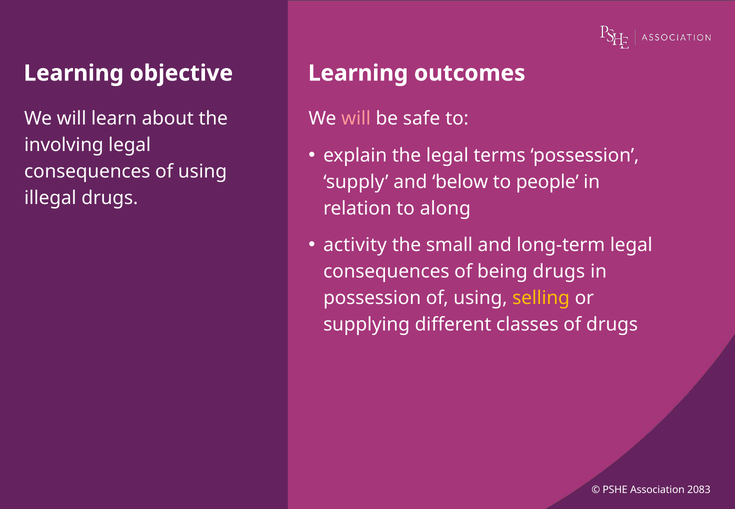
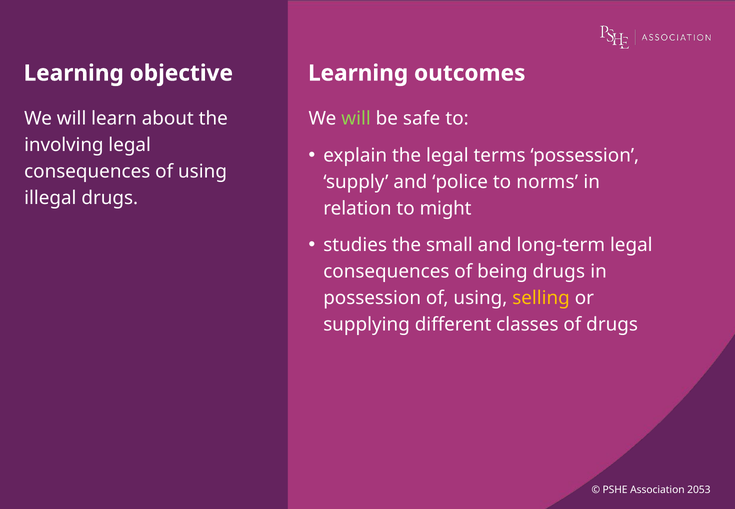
will colour: pink -> light green (356, 119)
below: below -> police (460, 182)
people: people -> norms (547, 182)
along: along -> might (446, 208)
activity: activity -> studies (355, 245)
2083: 2083 -> 2053 (699, 490)
